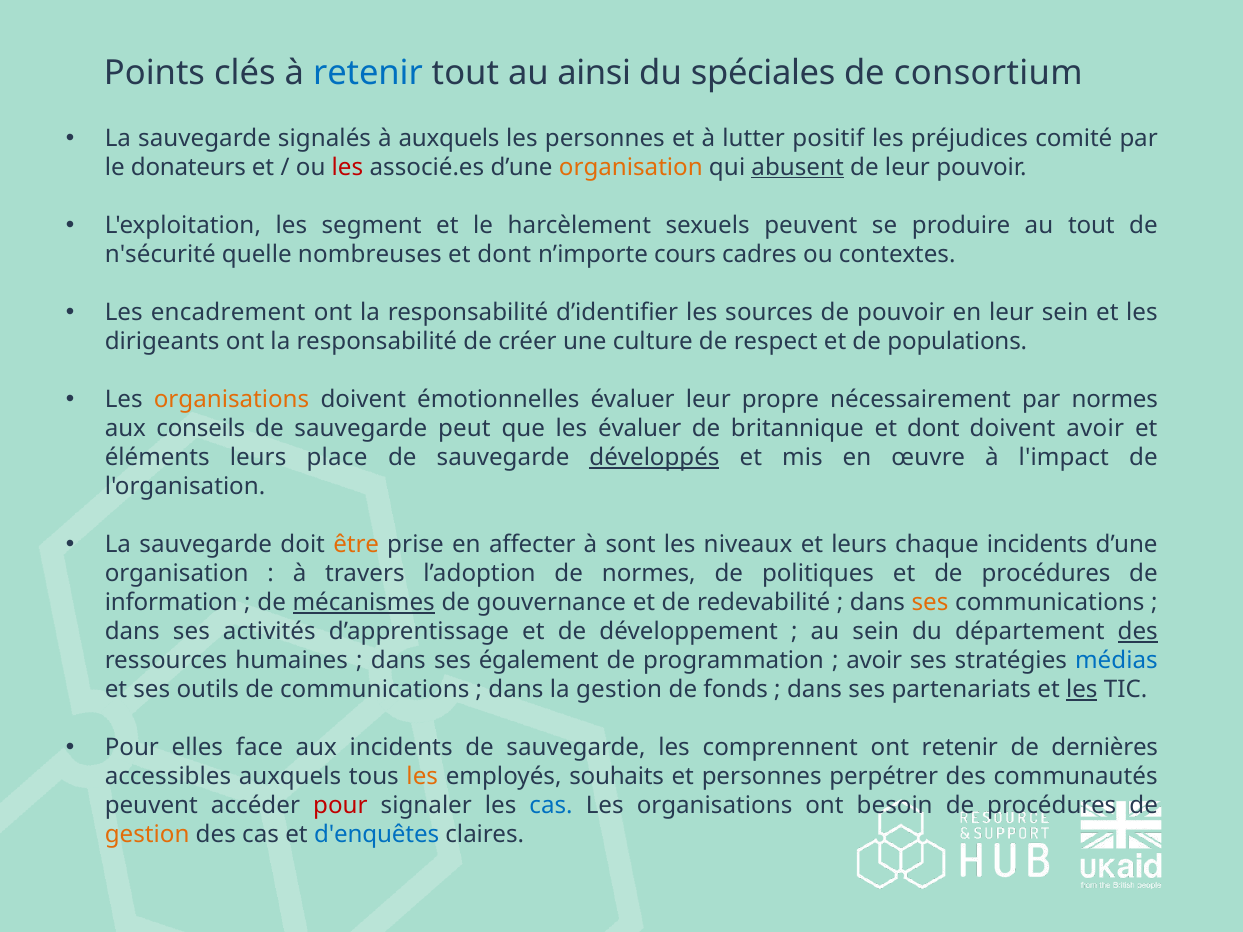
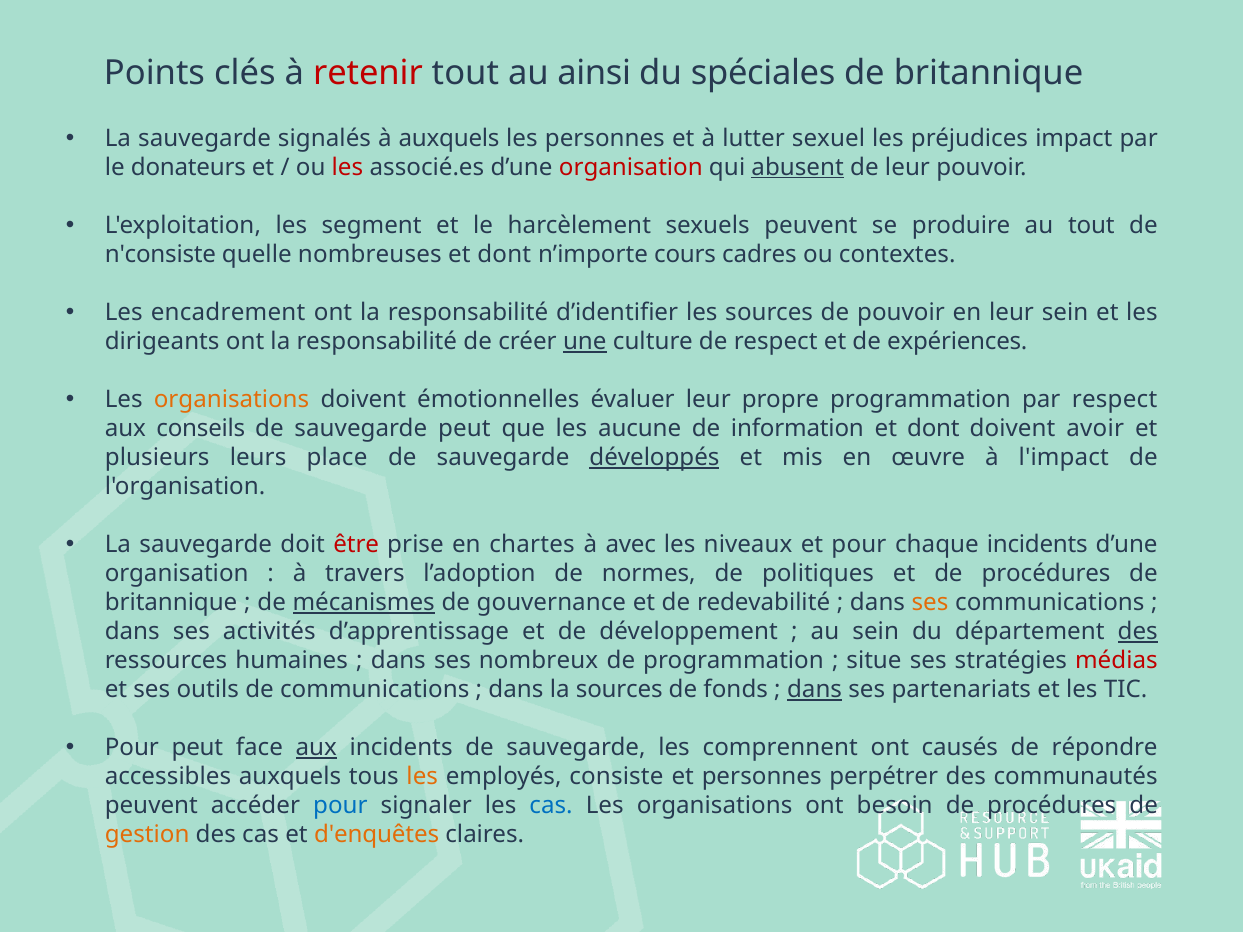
retenir colour: blue -> red (368, 73)
consortium: consortium -> britannique (989, 73)
positif: positif -> sexuel (828, 138)
comité: comité -> impact (1074, 138)
organisation colour: orange -> red (631, 167)
n'sécurité: n'sécurité -> n'consiste (160, 254)
une underline: none -> present (585, 342)
populations: populations -> expériences (957, 342)
propre nécessairement: nécessairement -> programmation (920, 400)
par normes: normes -> respect (1115, 400)
les évaluer: évaluer -> aucune (640, 429)
britannique: britannique -> information (797, 429)
éléments: éléments -> plusieurs (157, 458)
être colour: orange -> red (356, 545)
affecter: affecter -> chartes (532, 545)
sont: sont -> avec (631, 545)
et leurs: leurs -> pour (859, 545)
information: information -> britannique (171, 603)
également: également -> nombreux (539, 661)
avoir: avoir -> situe (874, 661)
médias colour: blue -> red (1116, 661)
la gestion: gestion -> sources (619, 690)
dans underline: none -> present (815, 690)
les underline: present -> none (1082, 690)
Pour elles: elles -> peut (197, 748)
aux underline: none -> present (316, 748)
ont retenir: retenir -> causés (960, 748)
dernières: dernières -> répondre (1105, 748)
souhaits: souhaits -> consiste (616, 777)
pour colour: red -> blue (340, 806)
d'enquêtes colour: blue -> orange (377, 835)
